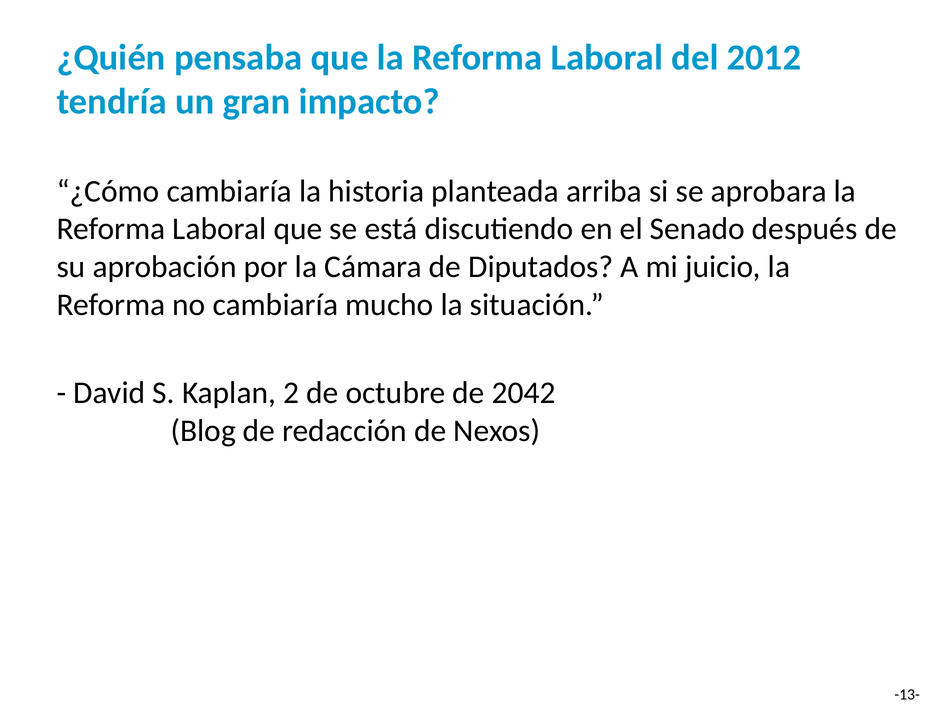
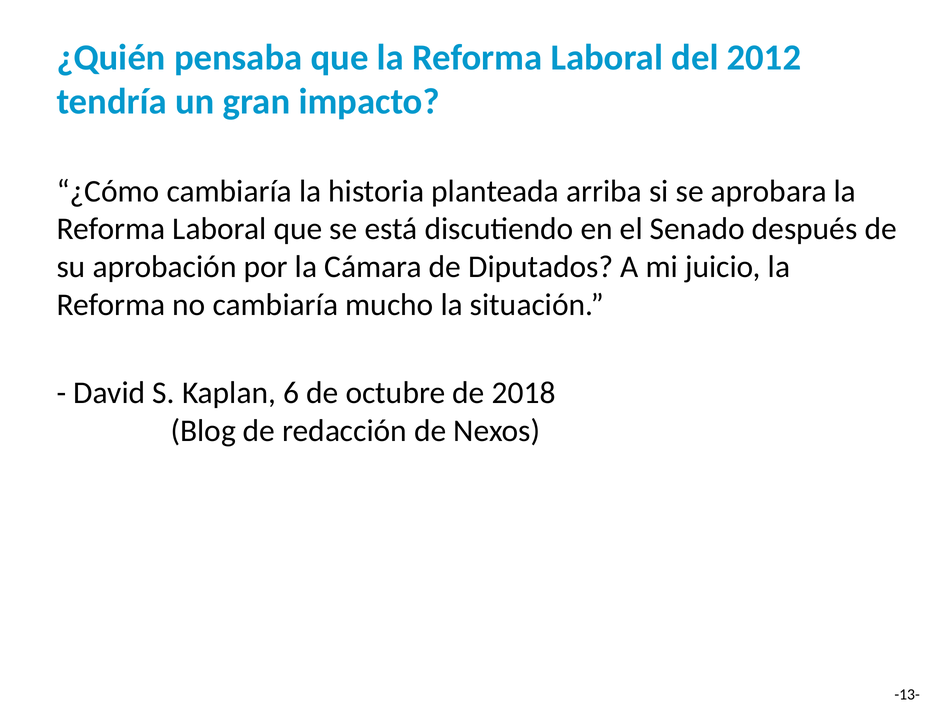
2: 2 -> 6 (291, 393)
2042: 2042 -> 2018 (524, 393)
